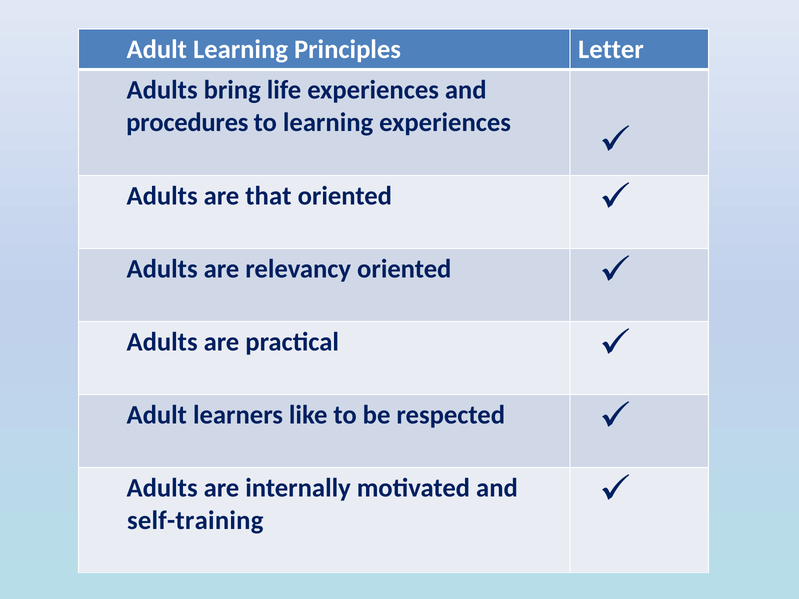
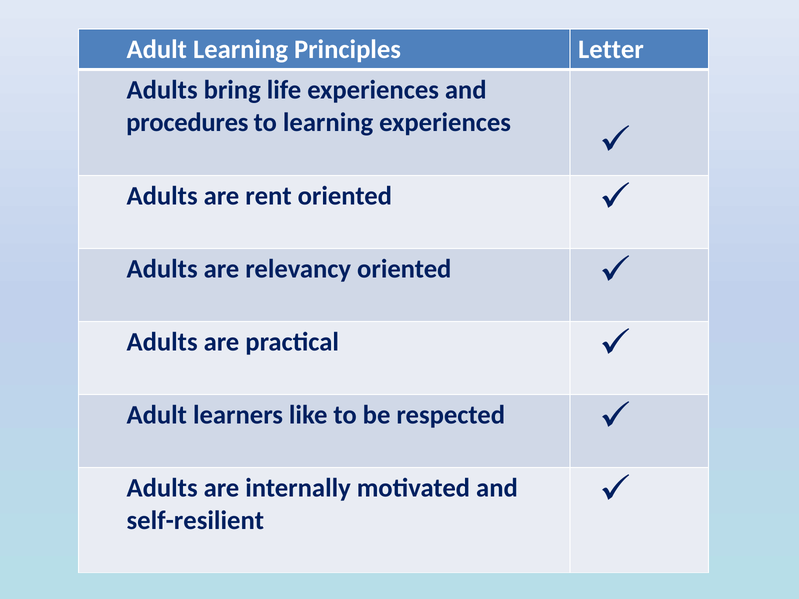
that: that -> rent (268, 196)
self-training: self-training -> self-resilient (195, 520)
